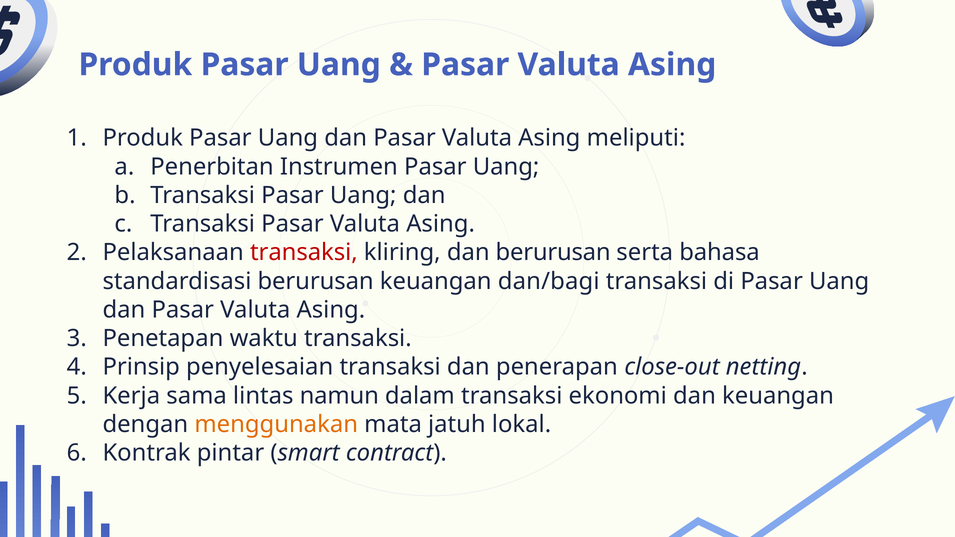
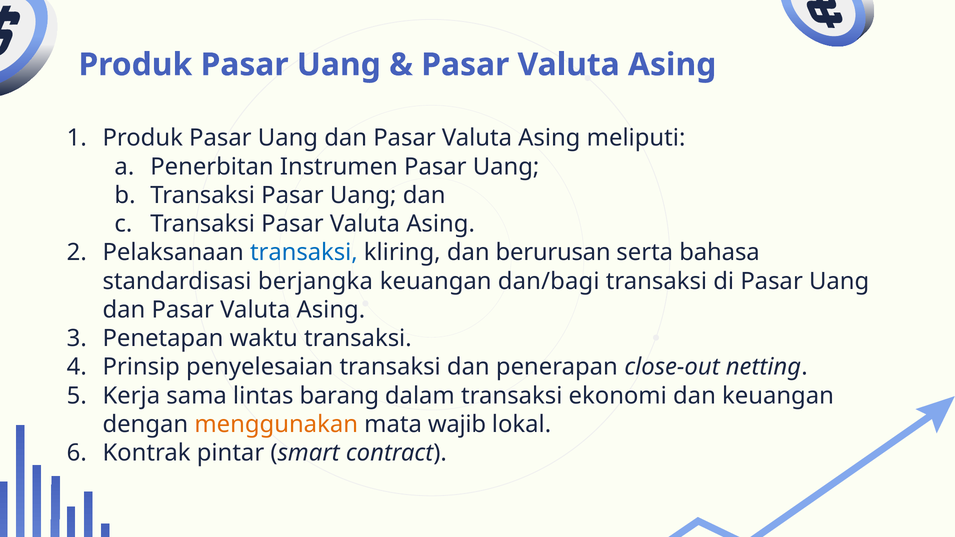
transaksi colour: red -> blue (304, 253)
standardisasi berurusan: berurusan -> berjangka (315, 281)
namun: namun -> barang (339, 396)
jatuh: jatuh -> wajib (457, 425)
